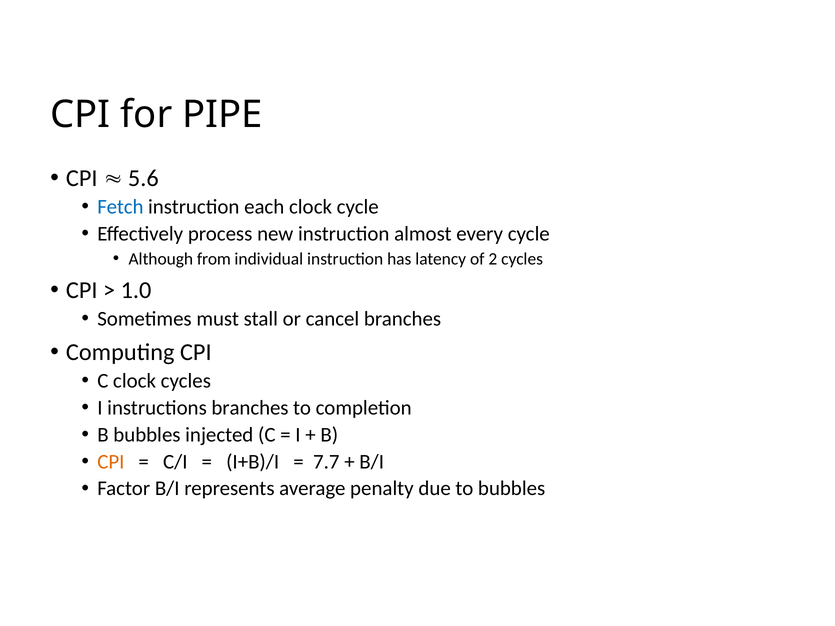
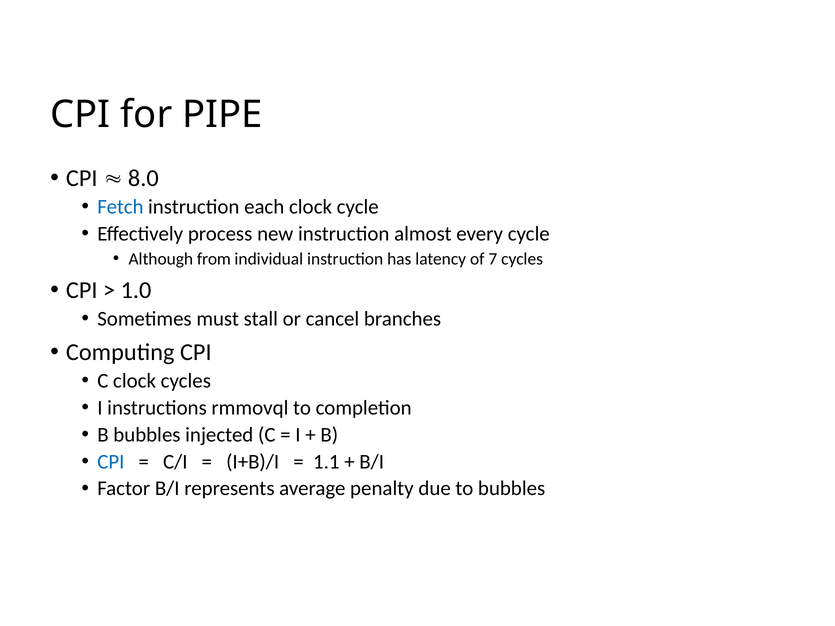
5.6: 5.6 -> 8.0 (143, 178)
2: 2 -> 7 (493, 259)
instructions branches: branches -> rmmovql (250, 408)
CPI colour: orange -> blue (111, 462)
7.7: 7.7 -> 1.1 (326, 462)
